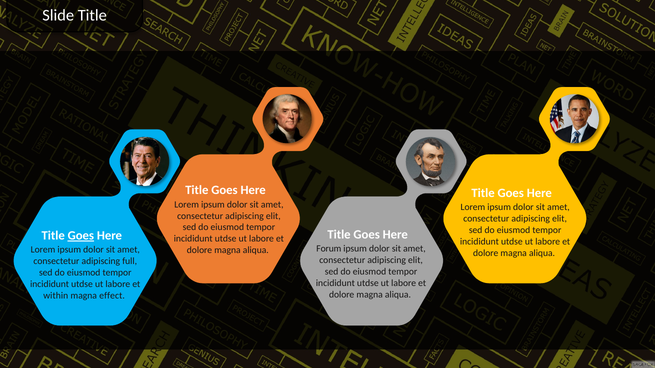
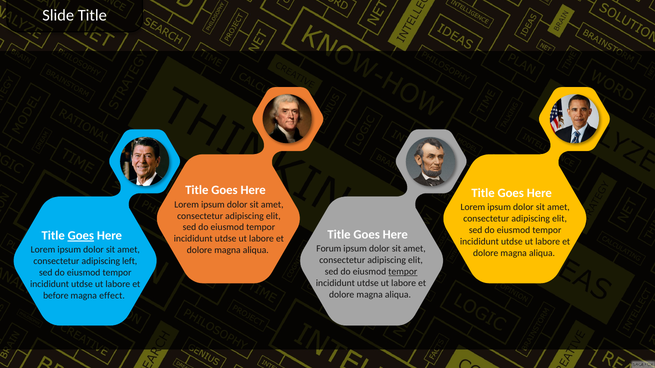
full: full -> left (130, 261)
tempor underline: none -> present (403, 272)
within: within -> before (56, 296)
